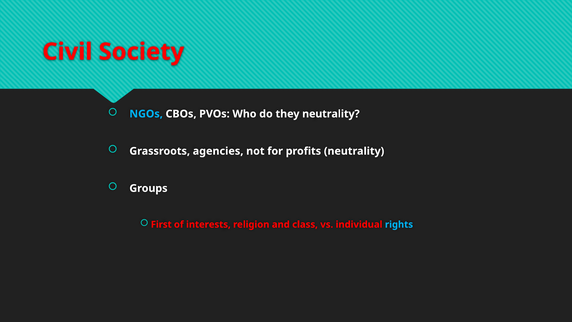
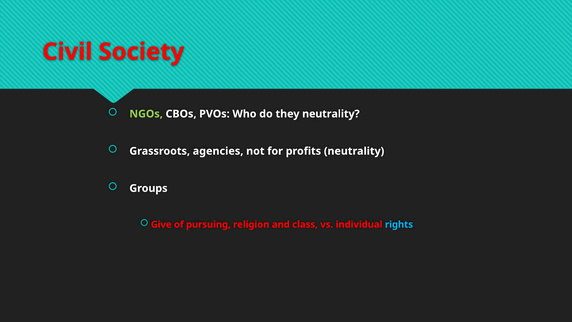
NGOs colour: light blue -> light green (146, 114)
First: First -> Give (161, 224)
interests: interests -> pursuing (208, 224)
